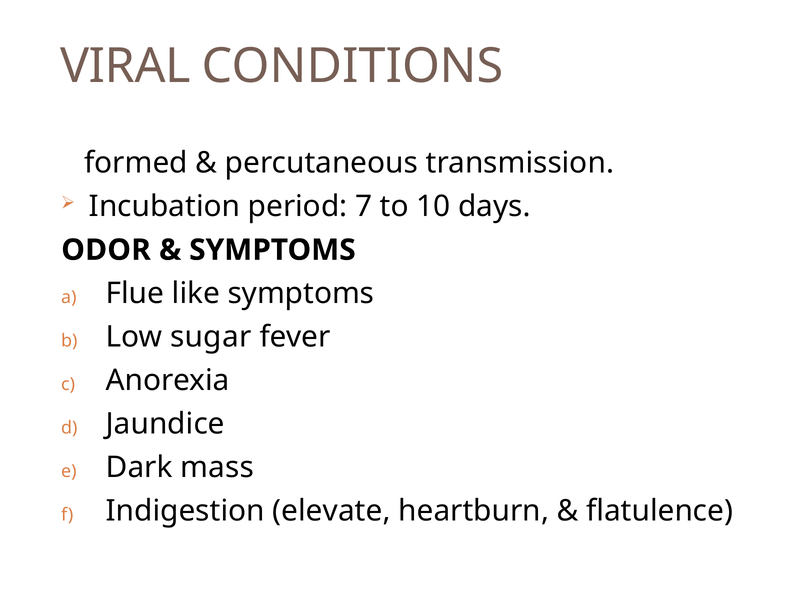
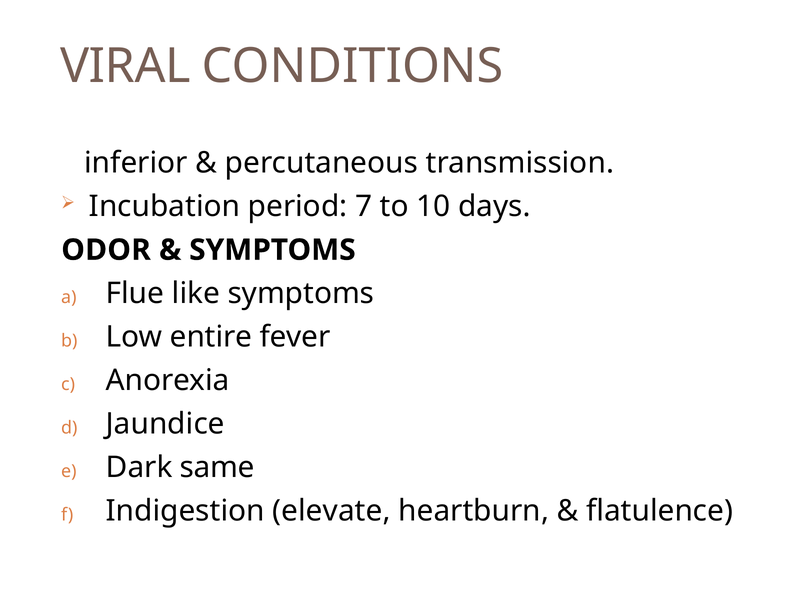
formed: formed -> inferior (136, 163)
sugar: sugar -> entire (211, 337)
mass: mass -> same (217, 468)
